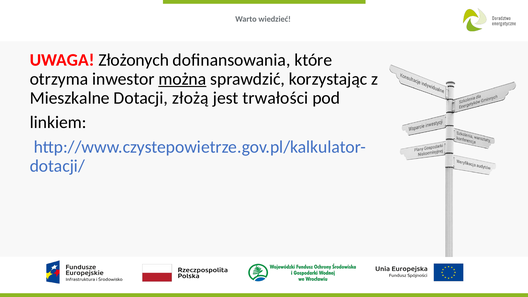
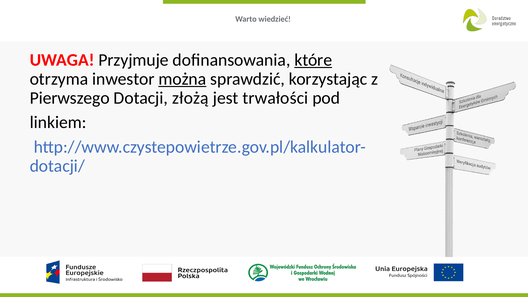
Złożonych: Złożonych -> Przyjmuje (134, 60)
które underline: none -> present (313, 60)
Mieszkalne: Mieszkalne -> Pierwszego (70, 98)
